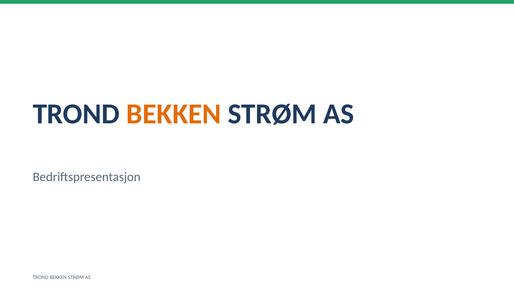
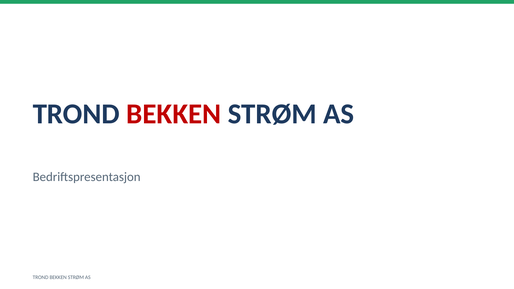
BEKKEN colour: orange -> red (174, 114)
